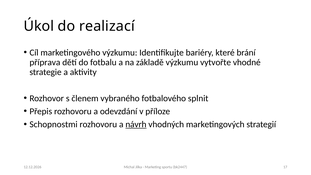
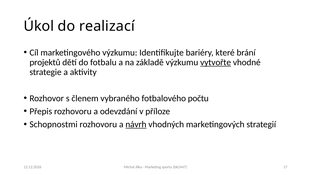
příprava: příprava -> projektů (45, 62)
vytvořte underline: none -> present (216, 62)
splnit: splnit -> počtu (198, 98)
